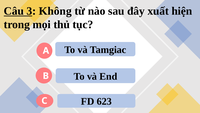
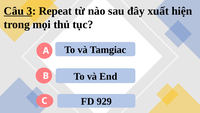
Không: Không -> Repeat (55, 11)
623: 623 -> 929 (104, 101)
